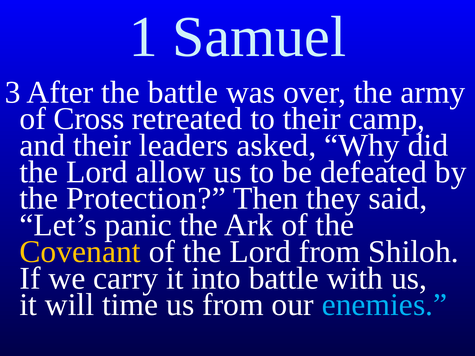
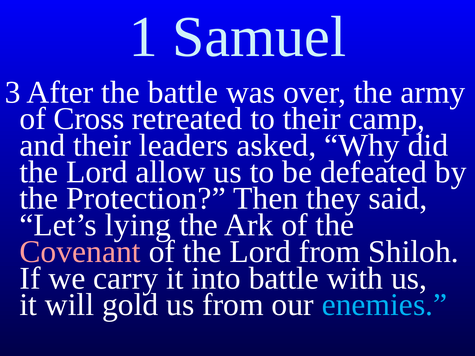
panic: panic -> lying (138, 225)
Covenant colour: yellow -> pink (80, 252)
time: time -> gold (130, 305)
